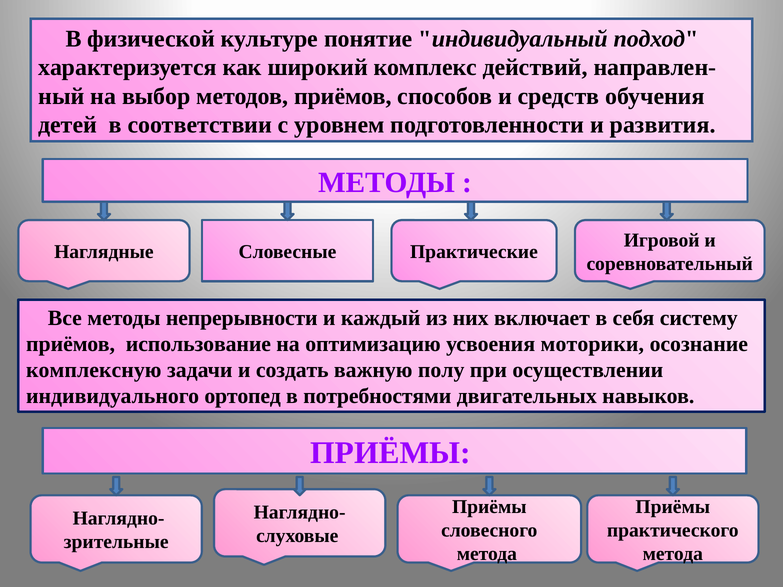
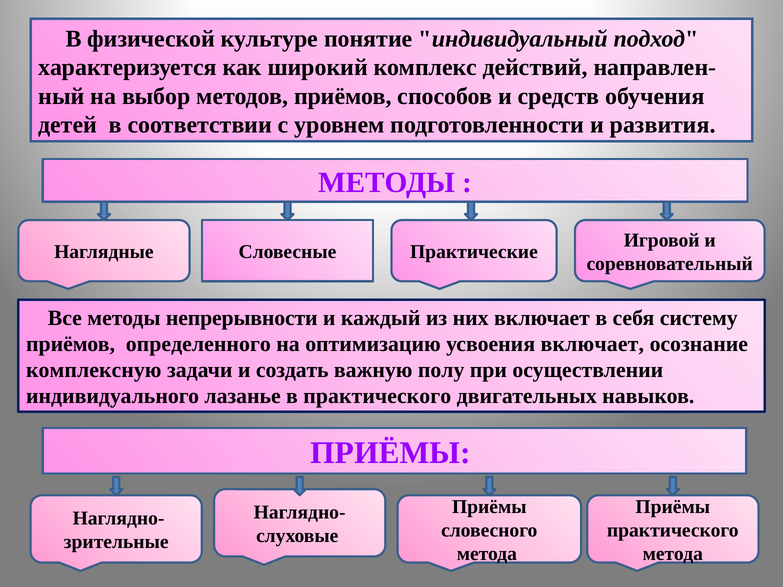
использование: использование -> определенного (198, 344)
усвоения моторики: моторики -> включает (592, 344)
ортопед: ортопед -> лазанье (243, 396)
в потребностями: потребностями -> практического (377, 396)
